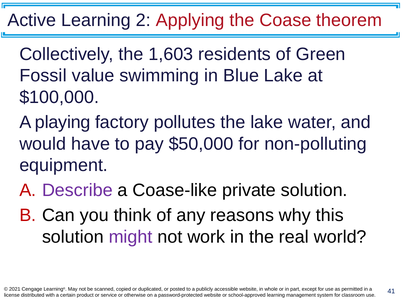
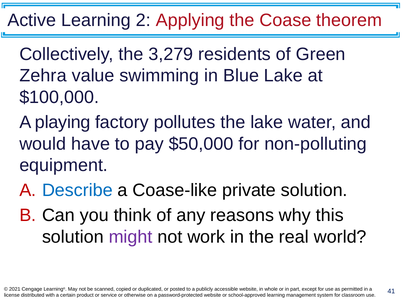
1,603: 1,603 -> 3,279 (171, 54)
Fossil: Fossil -> Zehra (43, 76)
Describe colour: purple -> blue (77, 190)
